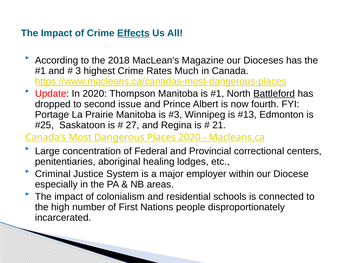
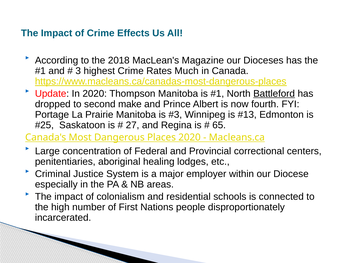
Effects underline: present -> none (133, 33)
issue: issue -> make (130, 104)
21: 21 -> 65 (219, 125)
